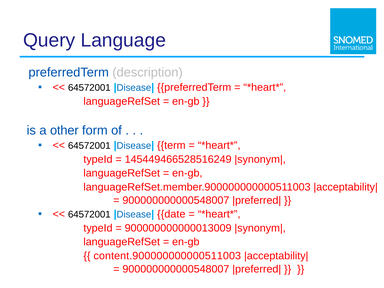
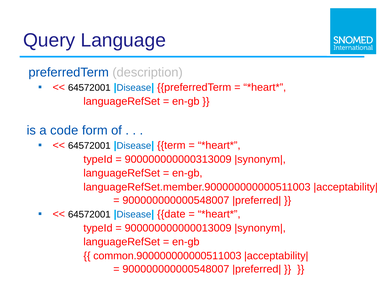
other: other -> code (64, 130)
145449466528516249: 145449466528516249 -> 900000000000313009 (178, 159)
content.900000000000511003: content.900000000000511003 -> common.900000000000511003 (167, 256)
